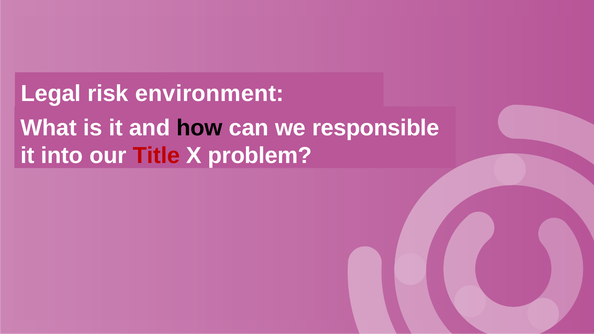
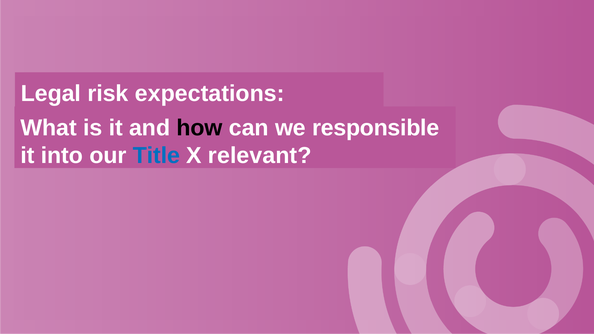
environment: environment -> expectations (210, 94)
Title colour: red -> blue (156, 156)
problem: problem -> relevant (260, 156)
